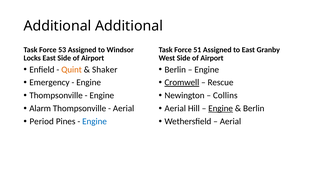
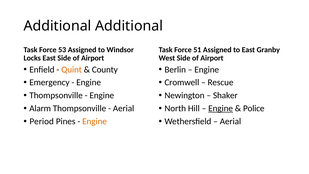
Shaker: Shaker -> County (105, 69)
Cromwell underline: present -> none (182, 82)
Collins: Collins -> Shaker (225, 95)
Aerial: Aerial -> North (175, 108)
Berlin: Berlin -> Police (254, 108)
Engine colour: blue -> orange (95, 121)
